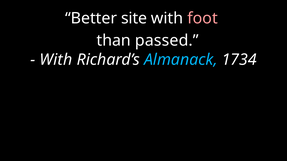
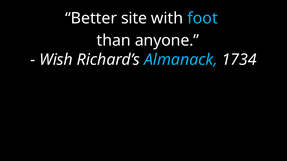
foot colour: pink -> light blue (203, 18)
passed: passed -> anyone (167, 41)
With: With -> Wish (56, 60)
